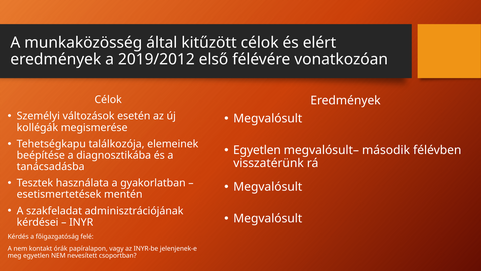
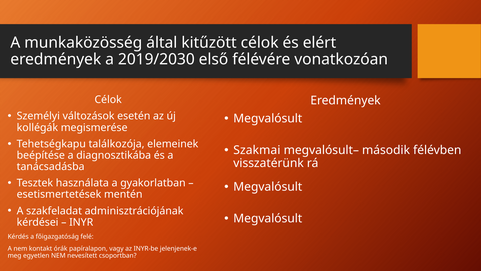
2019/2012: 2019/2012 -> 2019/2030 (156, 59)
Egyetlen: Egyetlen -> Szakmai (257, 150)
